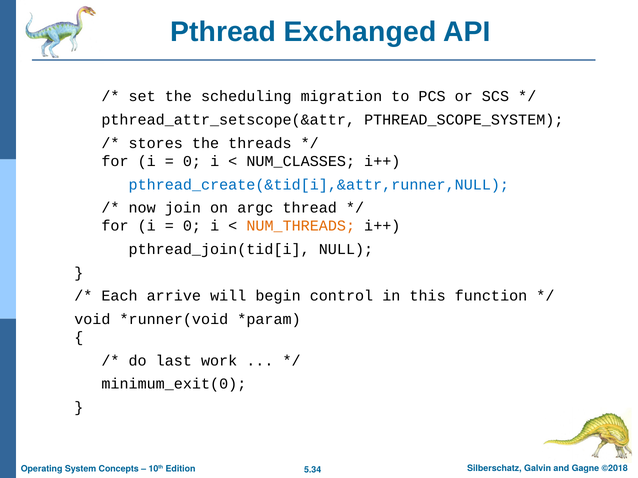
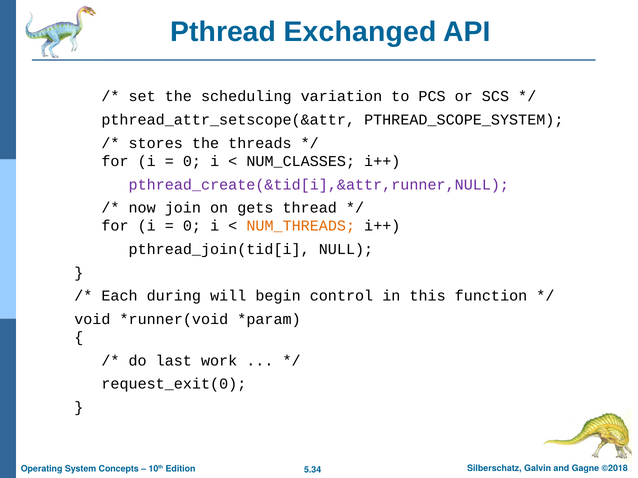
migration: migration -> variation (341, 97)
pthread_create(&tid[i],&attr,runner,NULL colour: blue -> purple (319, 185)
argc: argc -> gets (255, 208)
arrive: arrive -> during (174, 296)
minimum_exit(0: minimum_exit(0 -> request_exit(0 (174, 384)
